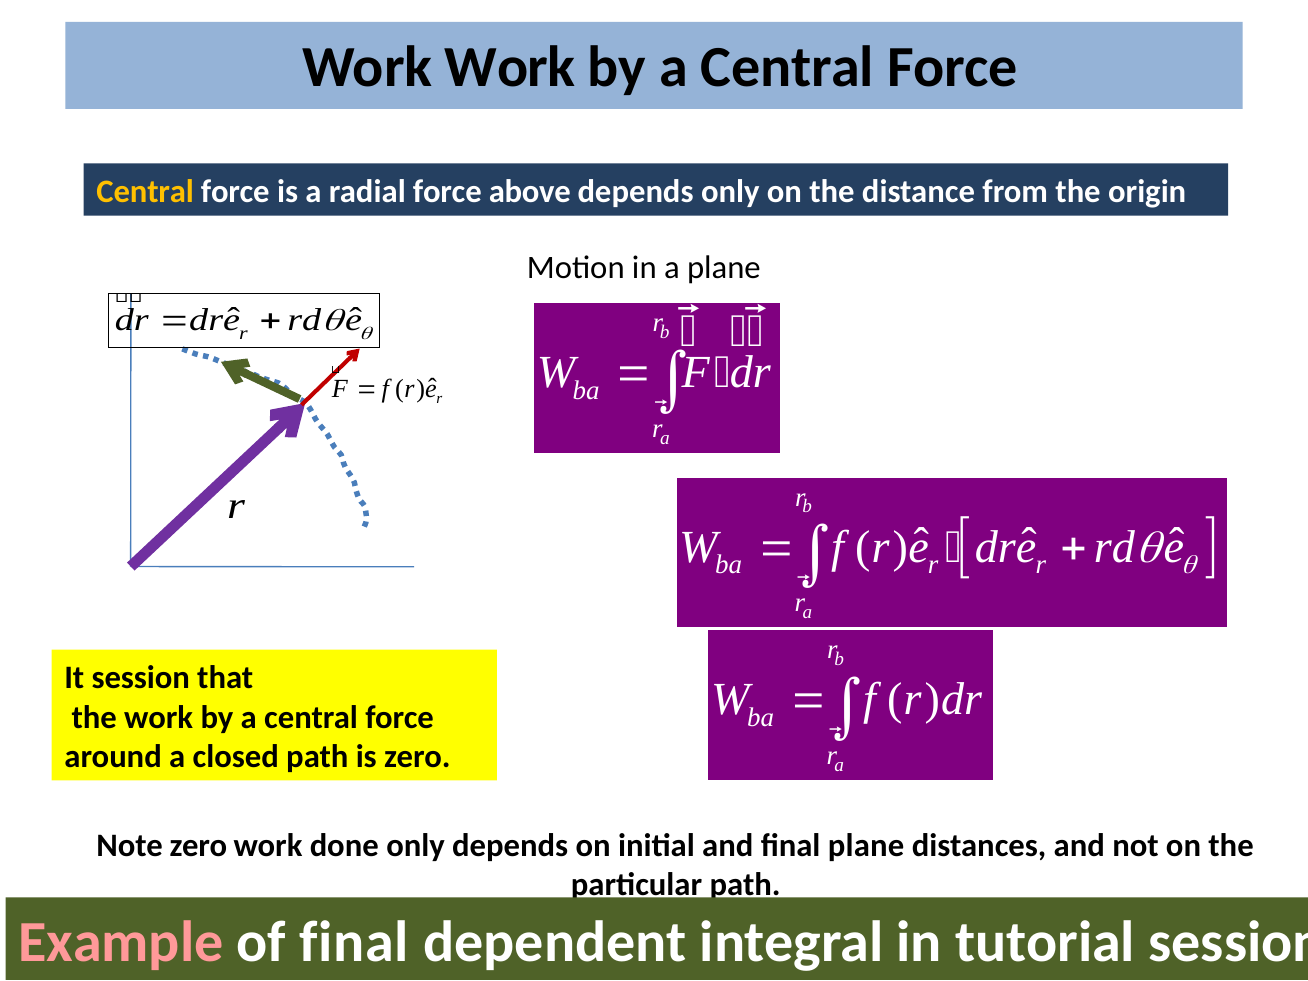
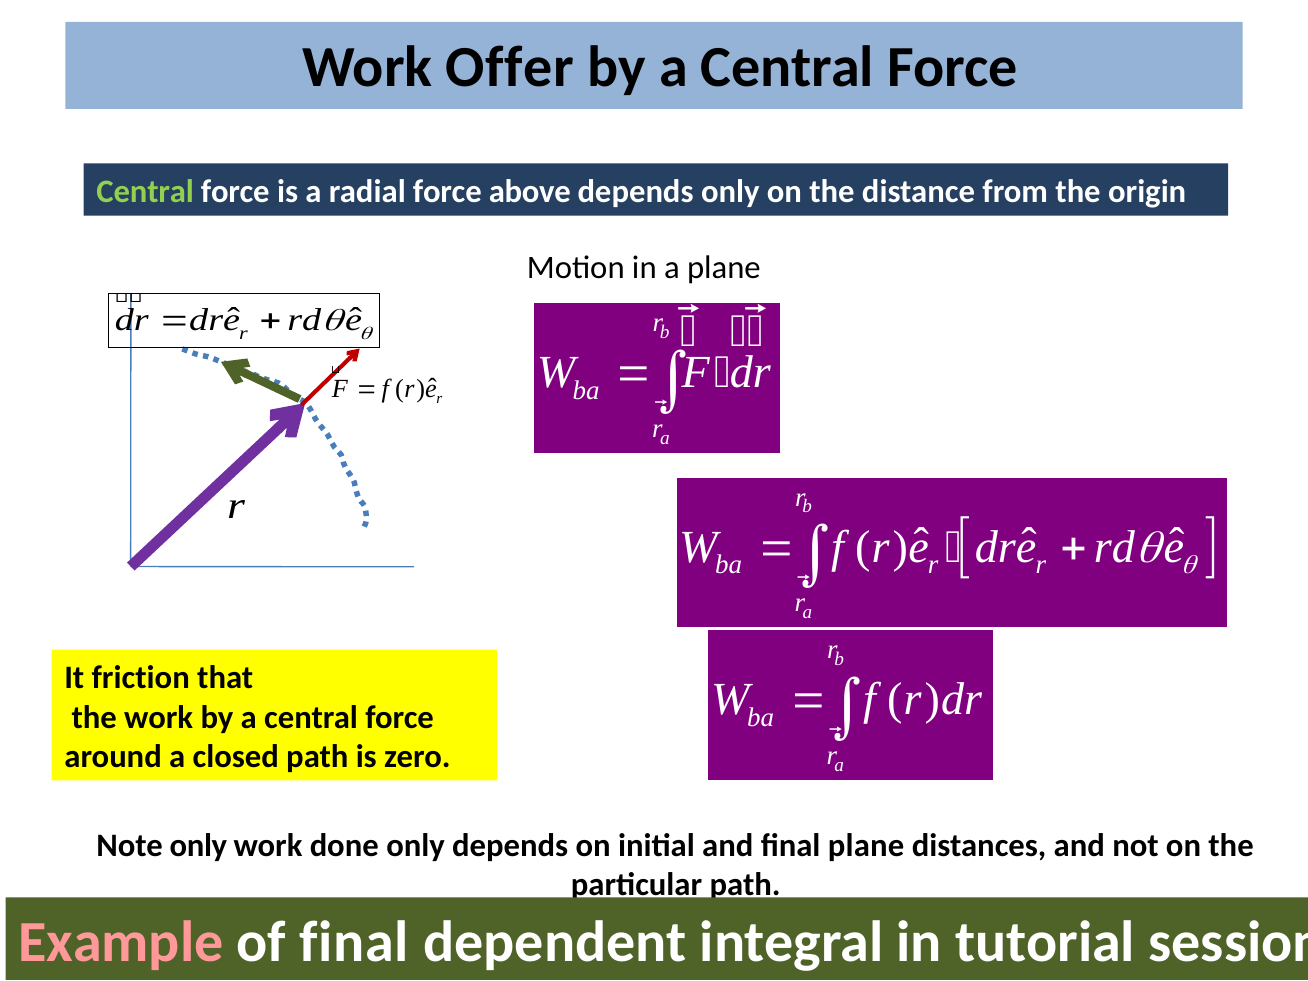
Work Work: Work -> Offer (510, 67)
Central colour: yellow -> light green (145, 192)
It session: session -> friction (141, 678)
Note zero: zero -> only (198, 846)
